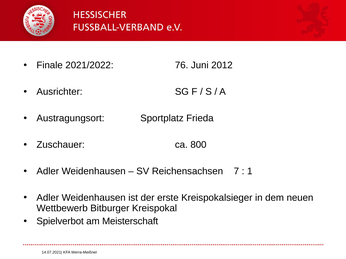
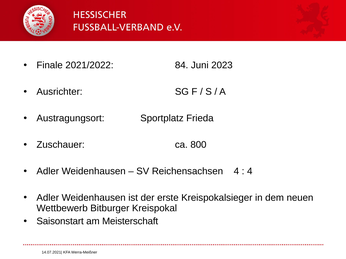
76: 76 -> 84 (182, 65)
2012: 2012 -> 2023 (222, 65)
Reichensachsen 7: 7 -> 4 (236, 172)
1: 1 -> 4 (250, 172)
Spielverbot: Spielverbot -> Saisonstart (60, 222)
